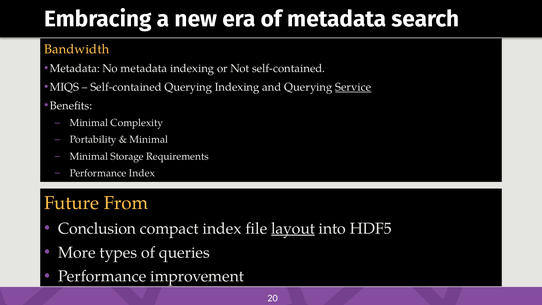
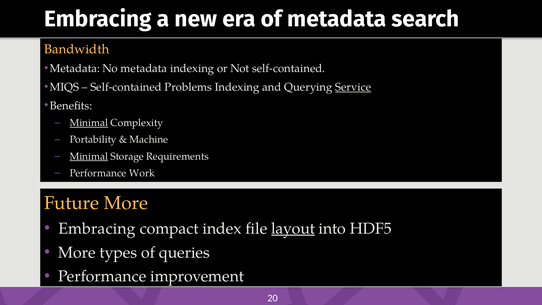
Self-contained Querying: Querying -> Problems (188, 87)
Minimal underline: none -> present (89, 123)
Minimal: Minimal -> Machine (149, 140)
Minimal underline: none -> present (89, 156)
Performance Index: Index -> Work (142, 173)
Future From: From -> More (126, 203)
Conclusion: Conclusion -> Embracing (97, 228)
